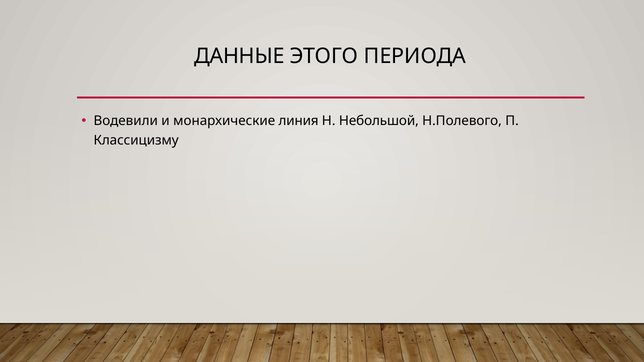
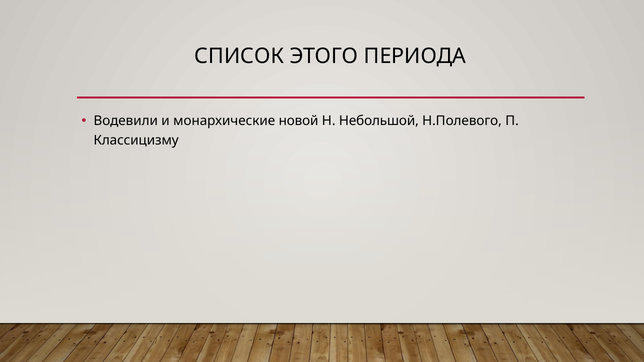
ДАННЫЕ: ДАННЫЕ -> СПИСОК (239, 56)
линия: линия -> новой (299, 121)
